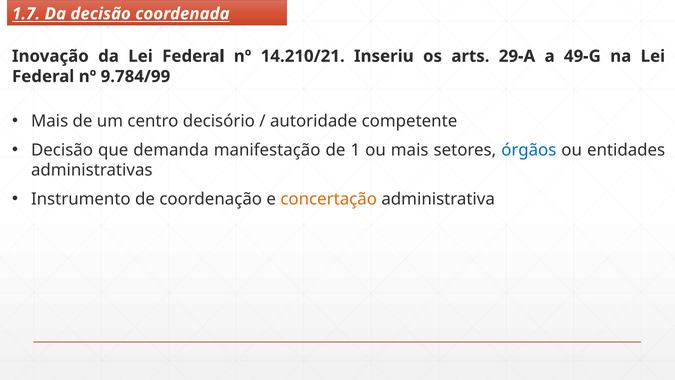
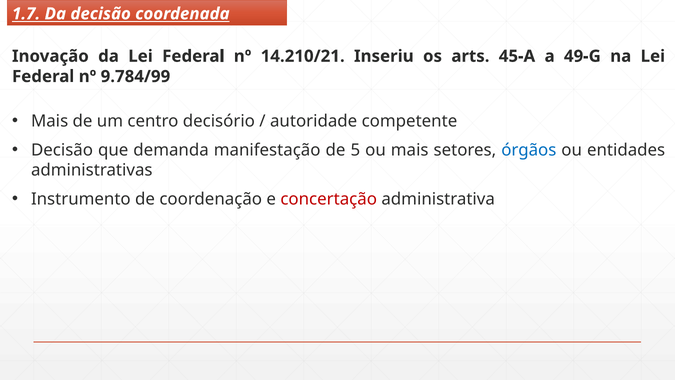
29-A: 29-A -> 45-A (517, 56)
1: 1 -> 5 (355, 150)
concertação colour: orange -> red (329, 199)
